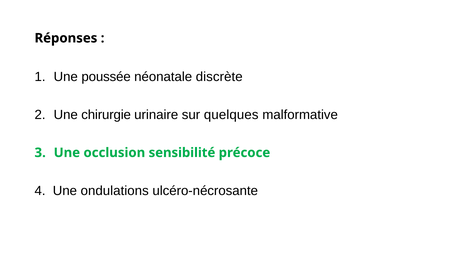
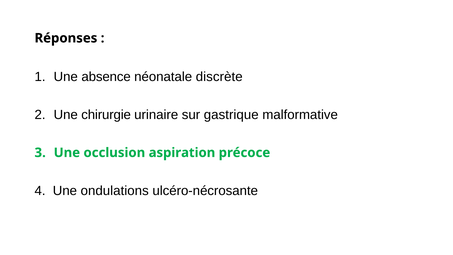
poussée: poussée -> absence (106, 77)
quelques: quelques -> gastrique (231, 115)
sensibilité: sensibilité -> aspiration (182, 153)
